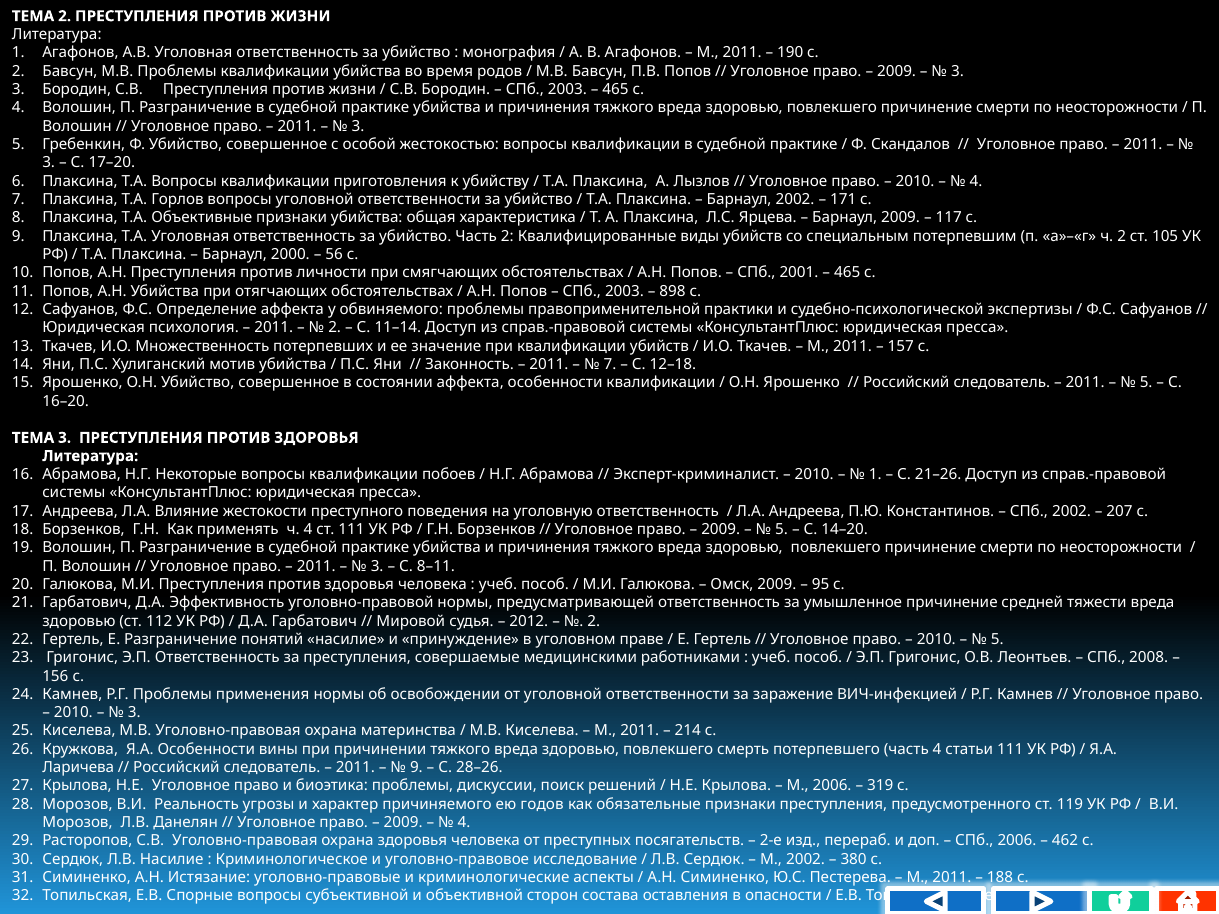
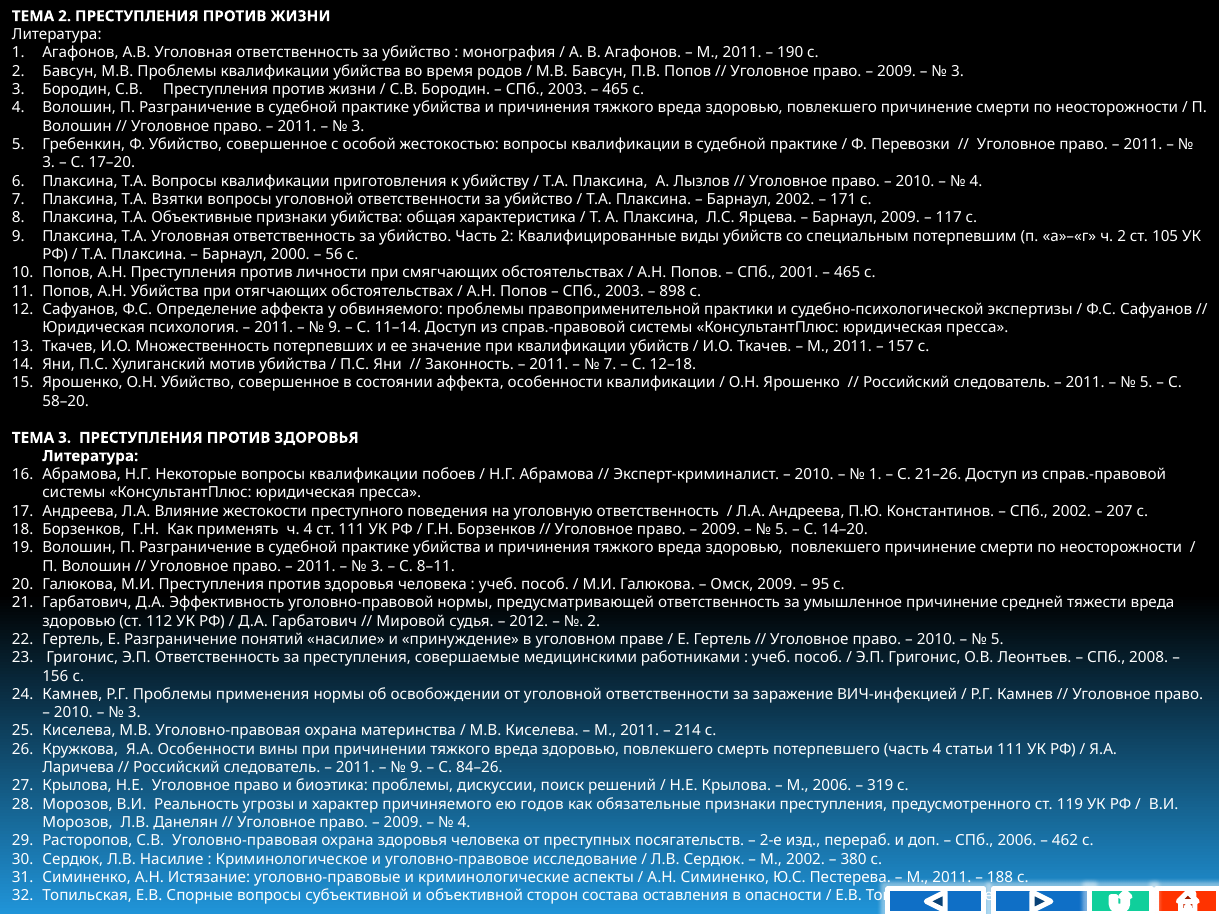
Скандалов: Скандалов -> Перевозки (910, 145)
Горлов: Горлов -> Взятки (177, 200)
2: 2 -> 9 (335, 328)
16–20: 16–20 -> 58–20 (66, 401)
28–26: 28–26 -> 84–26 (479, 768)
